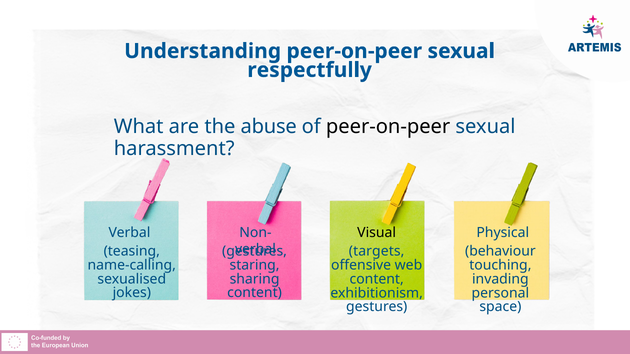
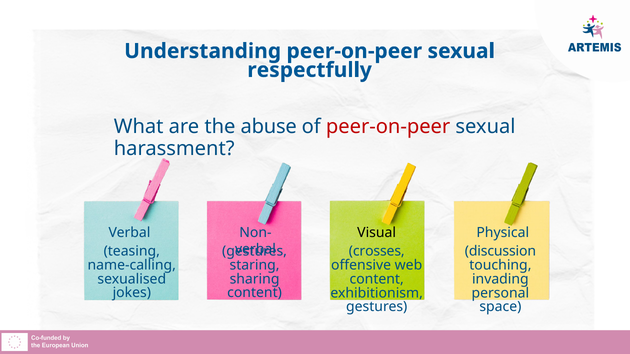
peer-on-peer colour: black -> red (388, 127)
targets: targets -> crosses (377, 251)
behaviour: behaviour -> discussion (500, 251)
